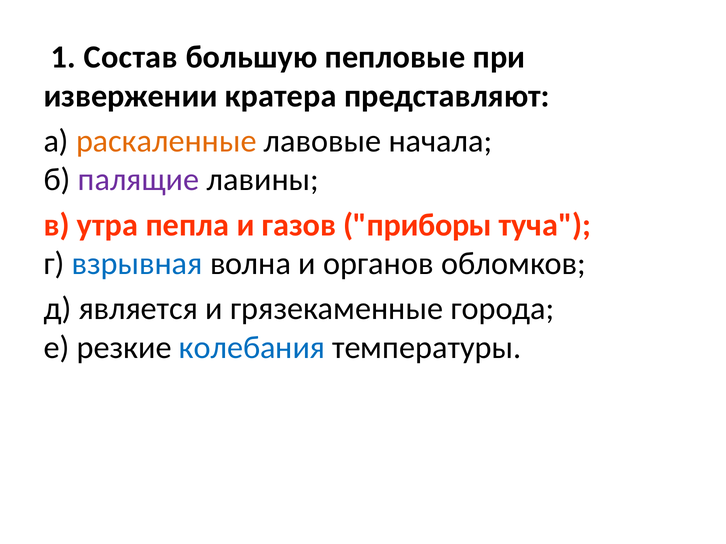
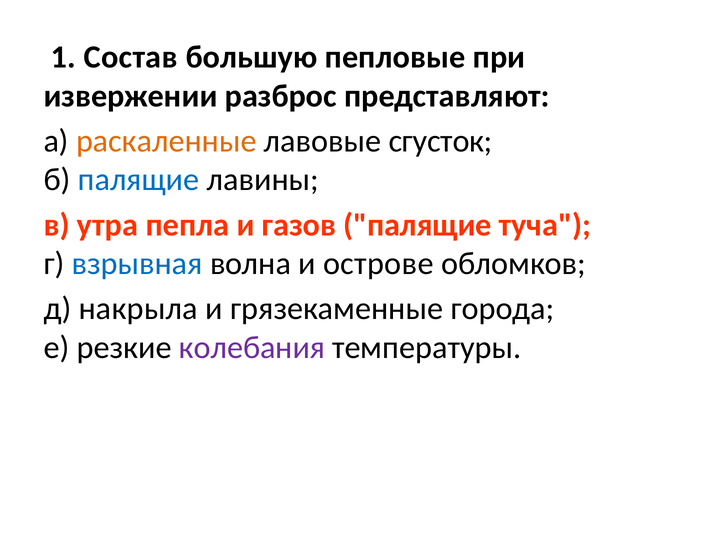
кратера: кратера -> разброс (281, 96)
начала: начала -> сгусток (441, 141)
палящие colour: purple -> blue (139, 180)
газов приборы: приборы -> палящие (417, 225)
органов: органов -> острове (378, 264)
является: является -> накрыла (138, 309)
колебания colour: blue -> purple (252, 348)
